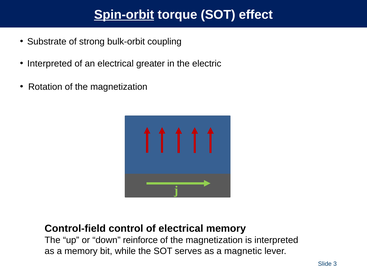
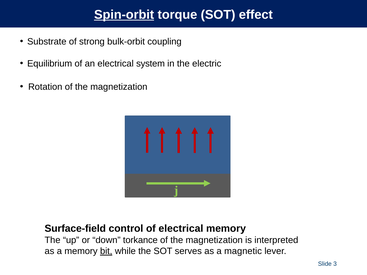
Interpreted: Interpreted -> Equilibrium (50, 64)
greater: greater -> system (151, 64)
Control-field: Control-field -> Surface-field (75, 229)
reinforce: reinforce -> torkance (140, 240)
bit underline: none -> present (106, 251)
